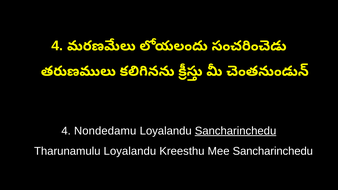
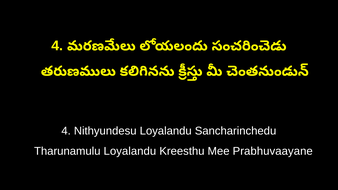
Nondedamu: Nondedamu -> Nithyundesu (105, 131)
Sancharinchedu underline: present -> none (236, 131)
Mee Sancharinchedu: Sancharinchedu -> Prabhuvaayane (273, 151)
